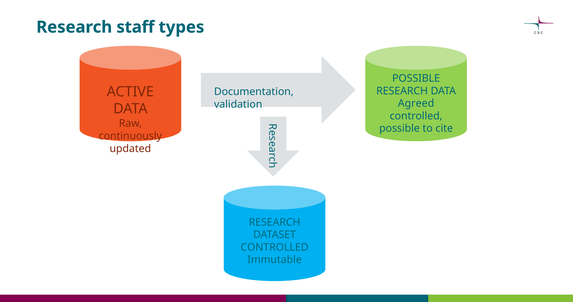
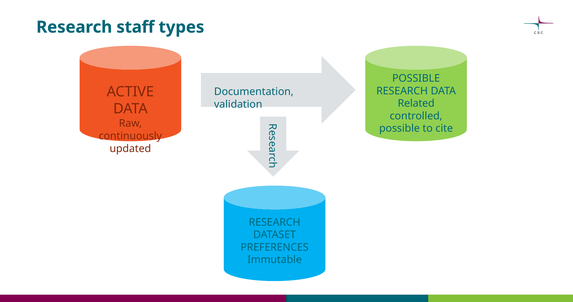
Agreed: Agreed -> Related (416, 104)
CONTROLLED: CONTROLLED -> PREFERENCES (275, 248)
